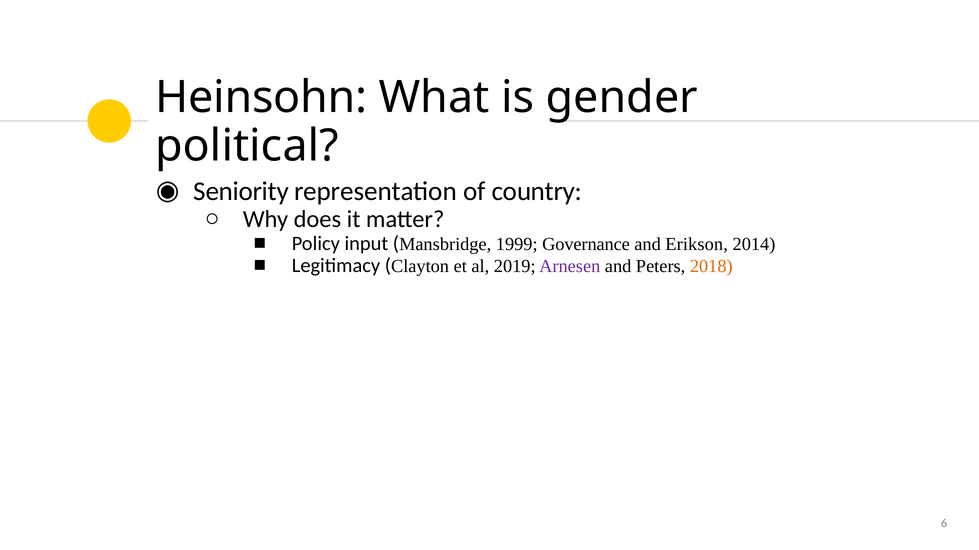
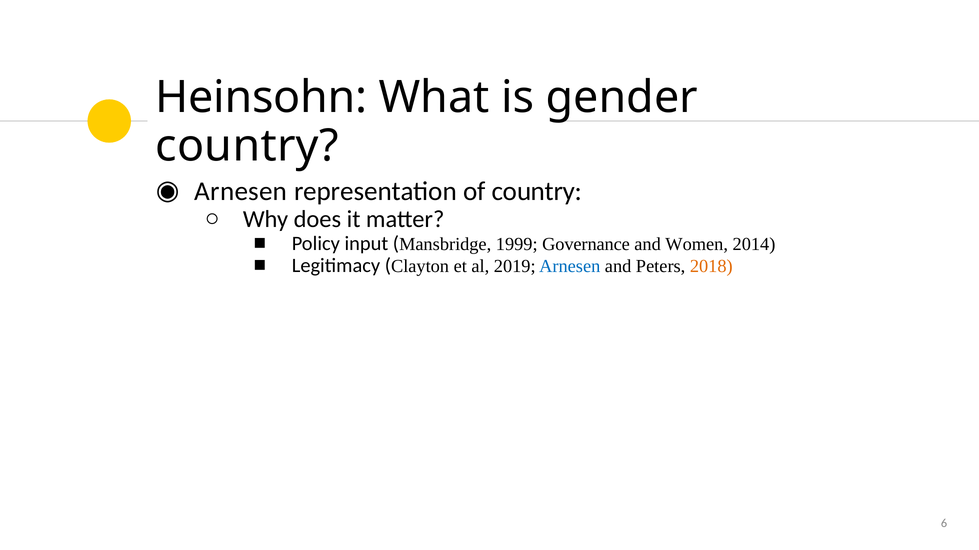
political: political -> country (247, 146)
Seniority: Seniority -> Arnesen (241, 191)
Erikson: Erikson -> Women (697, 244)
Arnesen colour: purple -> blue (570, 266)
